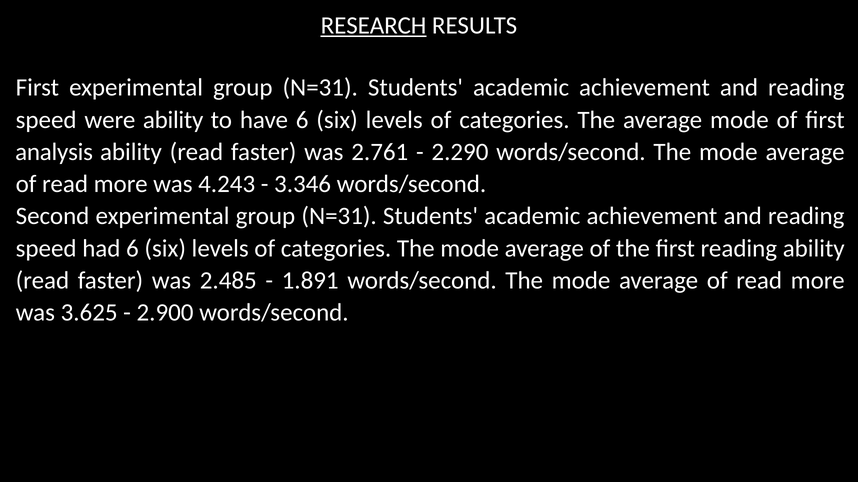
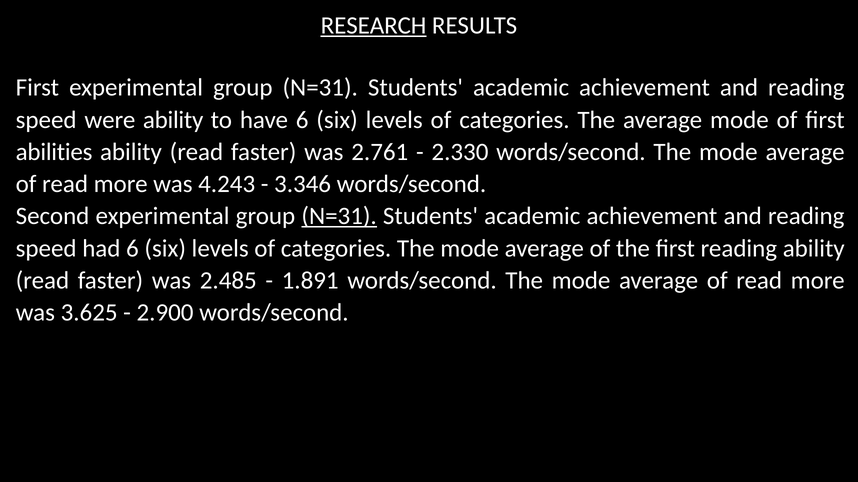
analysis: analysis -> abilities (54, 152)
2.290: 2.290 -> 2.330 (460, 152)
N=31 underline: none -> present (339, 216)
